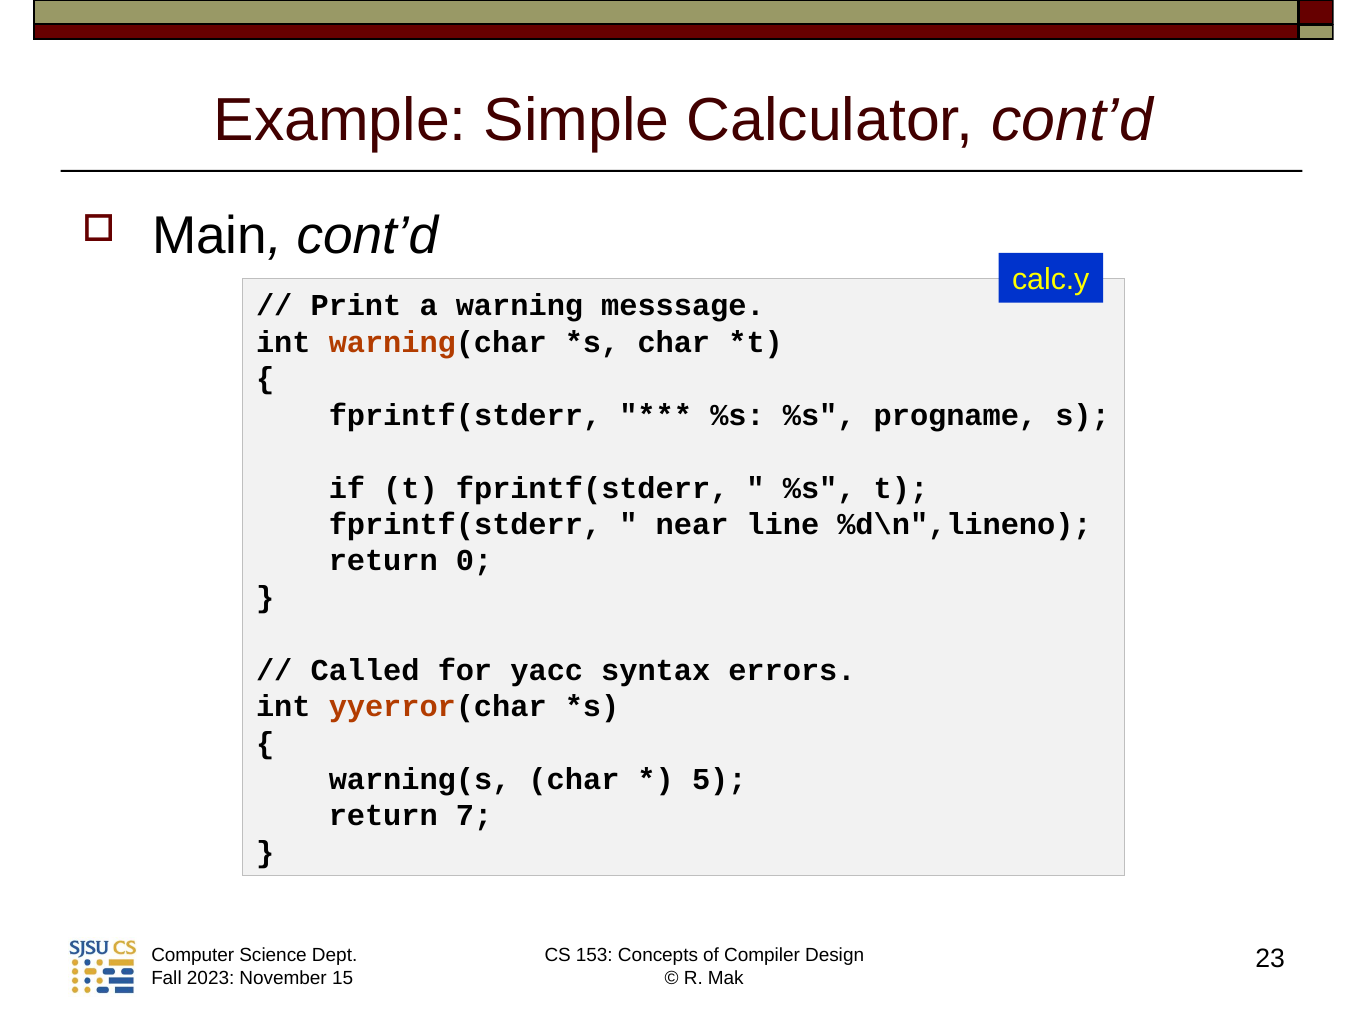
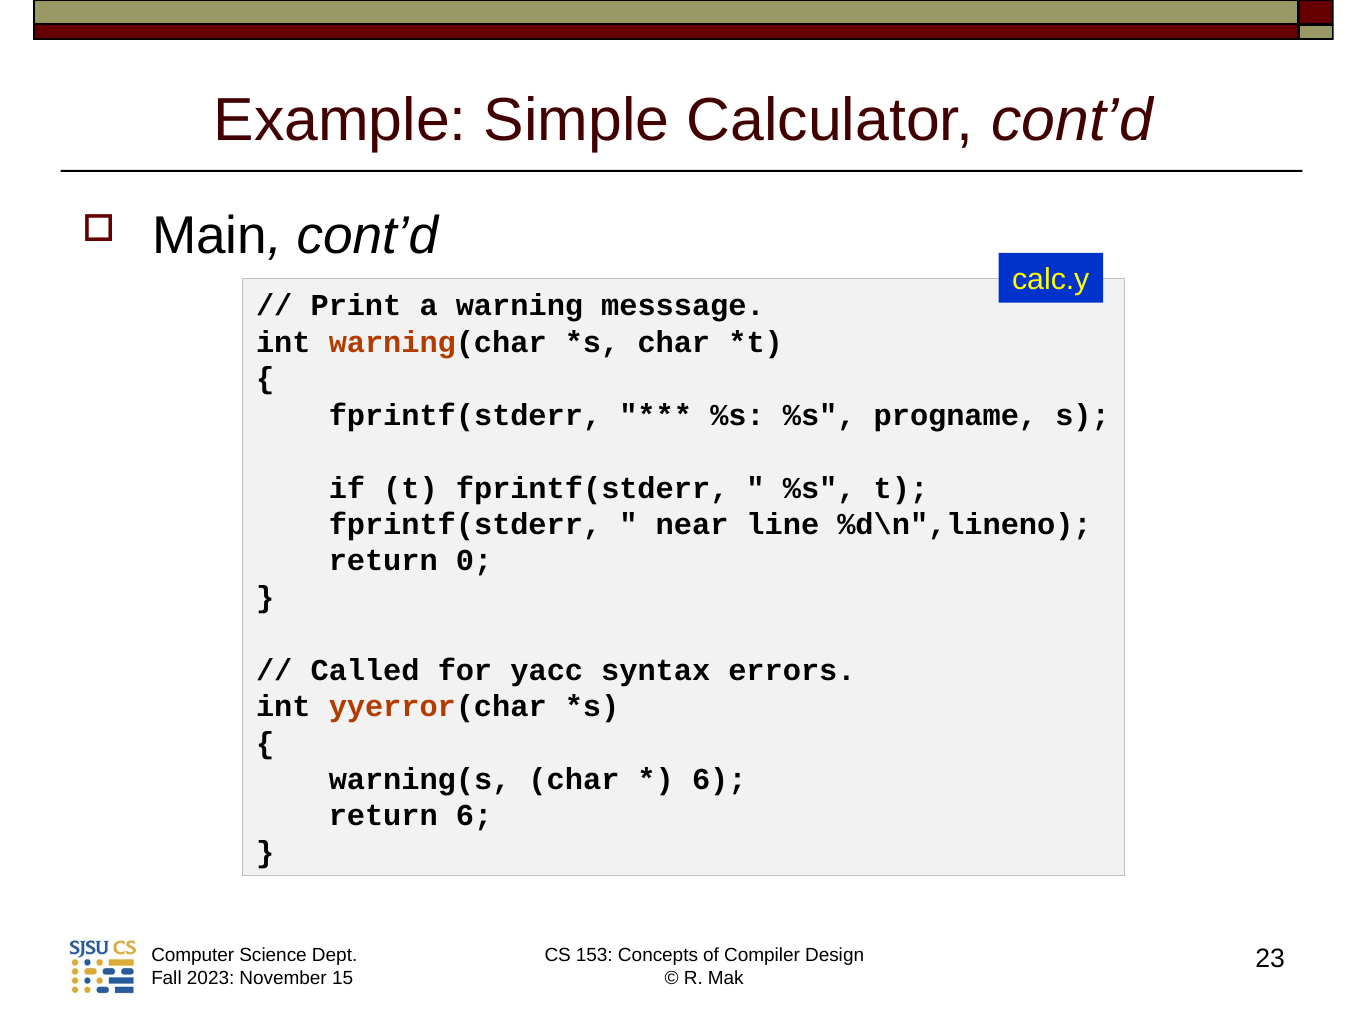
5: 5 -> 6 (719, 780)
return 7: 7 -> 6 (474, 816)
